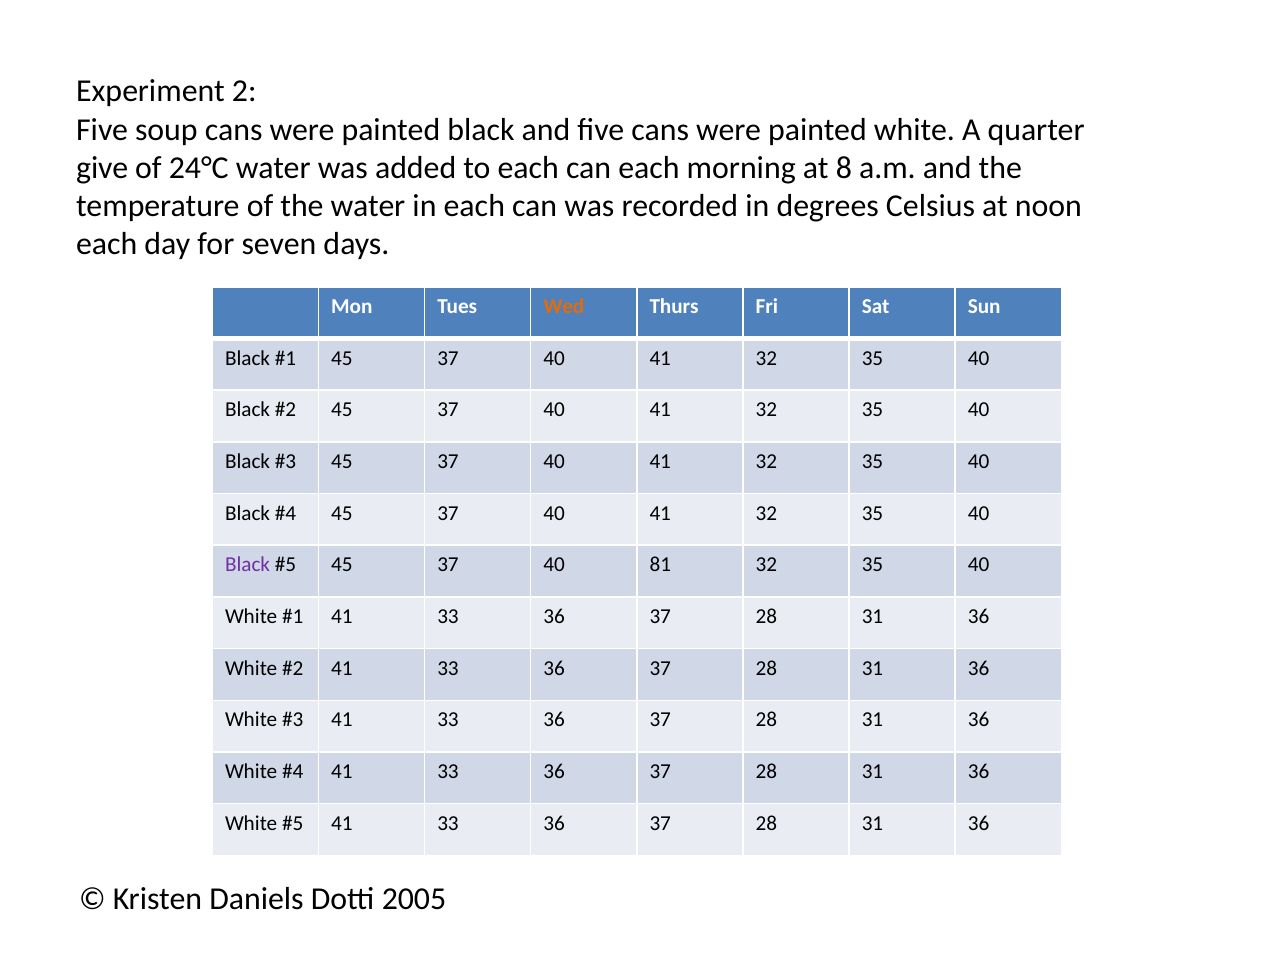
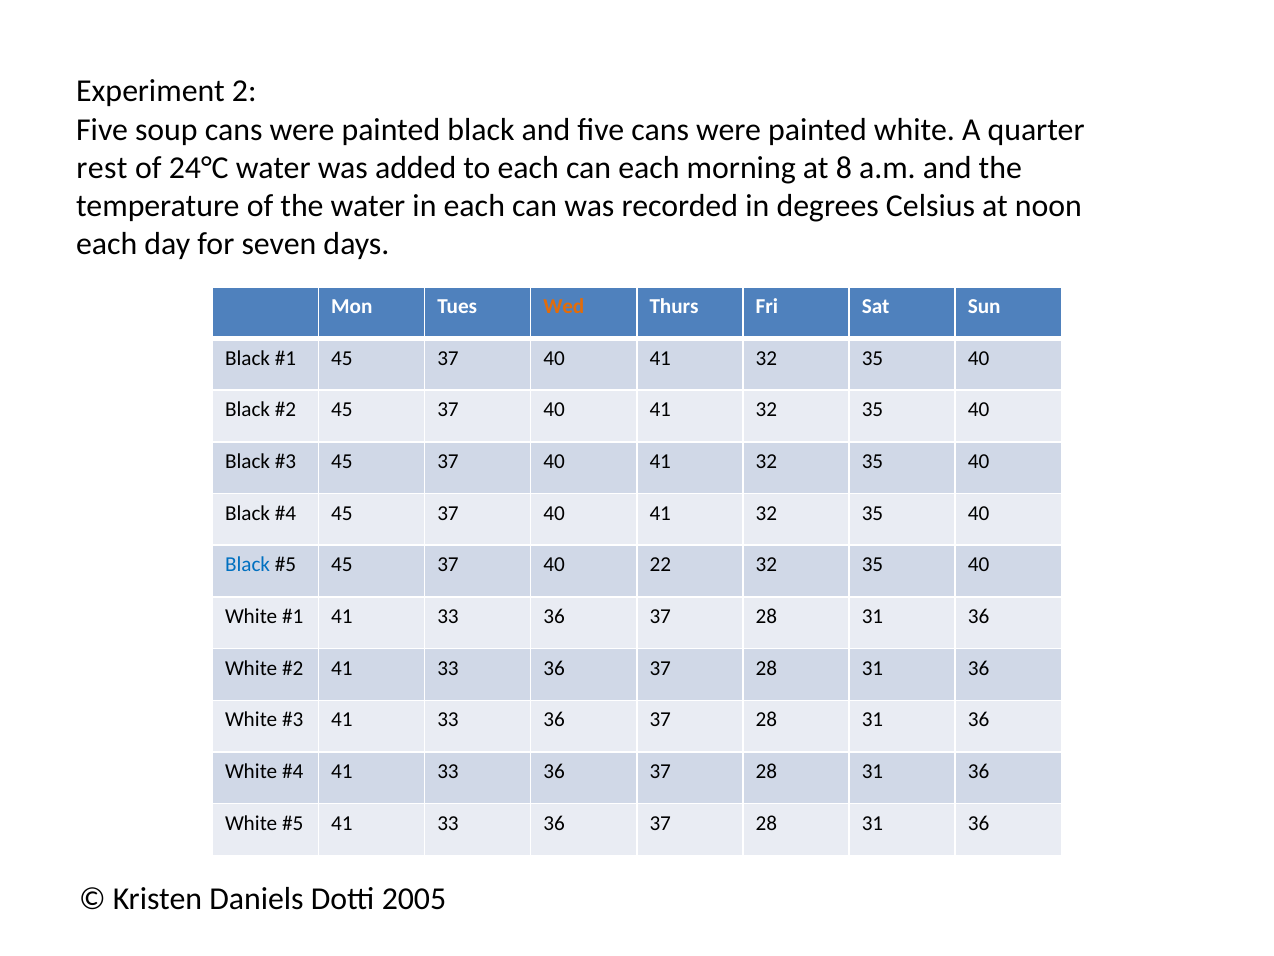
give: give -> rest (102, 168)
Black colour: purple -> blue (248, 564)
81: 81 -> 22 (660, 564)
